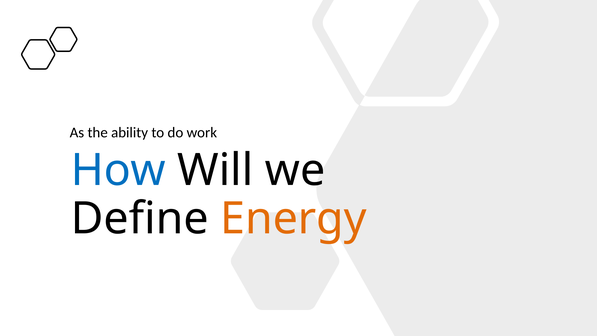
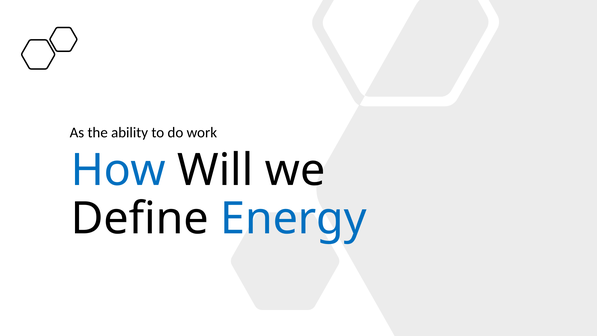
Energy colour: orange -> blue (293, 219)
